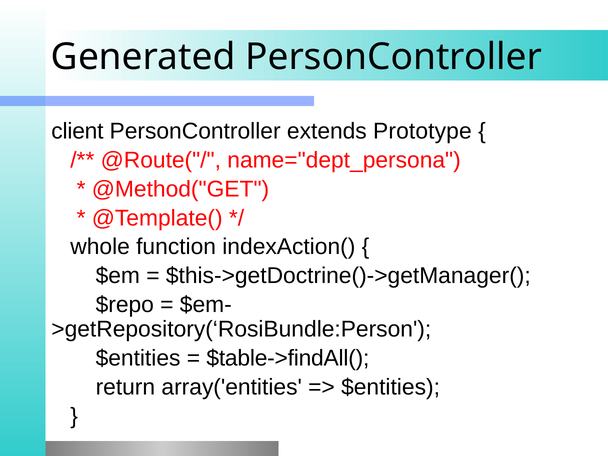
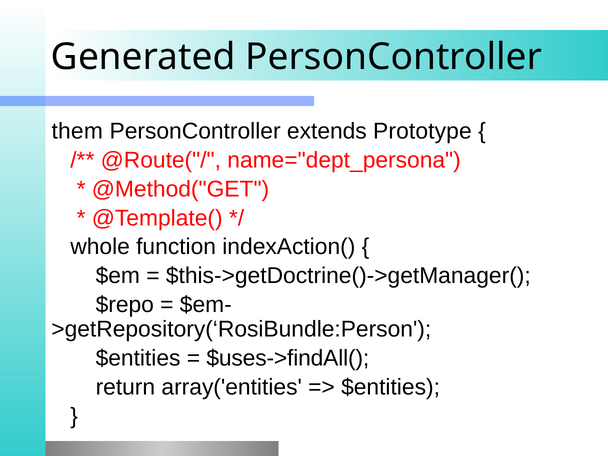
client: client -> them (77, 131)
$table->findAll(: $table->findAll( -> $uses->findAll( (288, 358)
